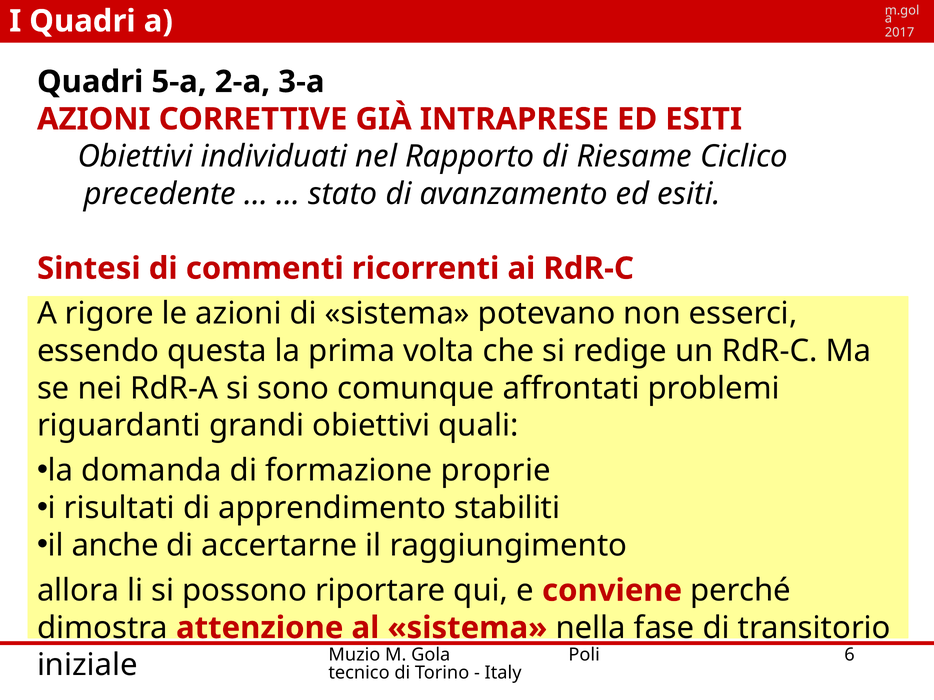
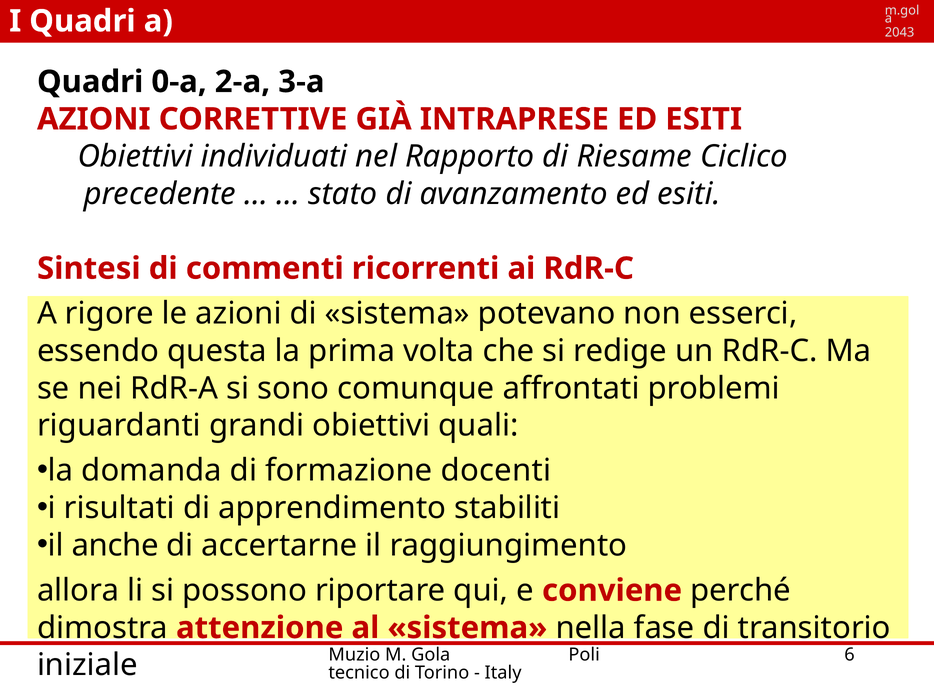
2017: 2017 -> 2043 (900, 33)
5-a: 5-a -> 0-a (179, 82)
proprie: proprie -> docenti (496, 471)
